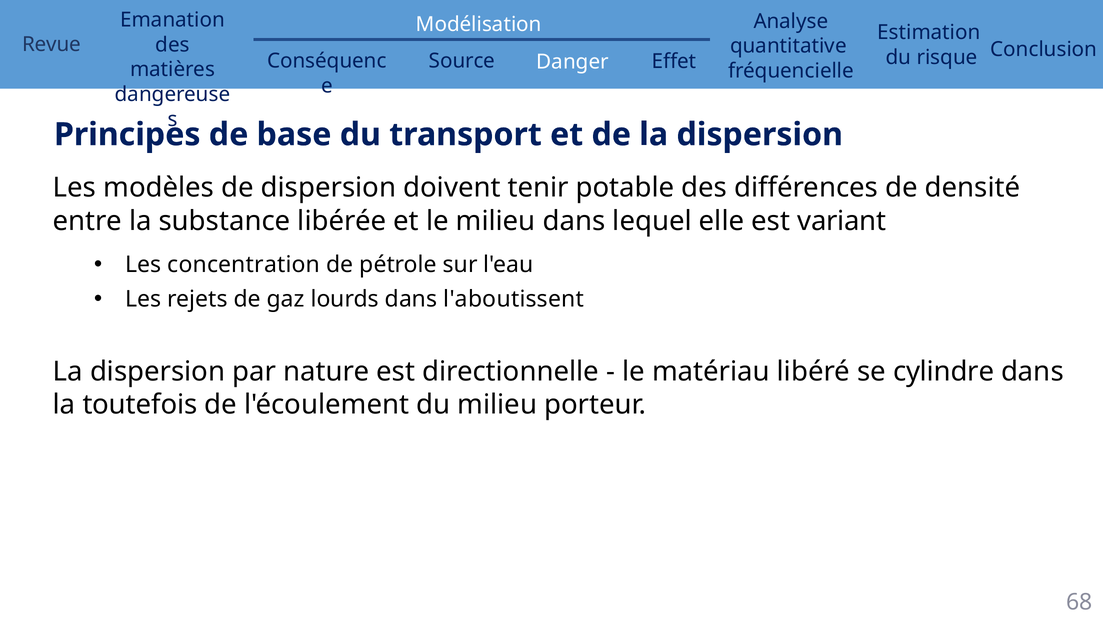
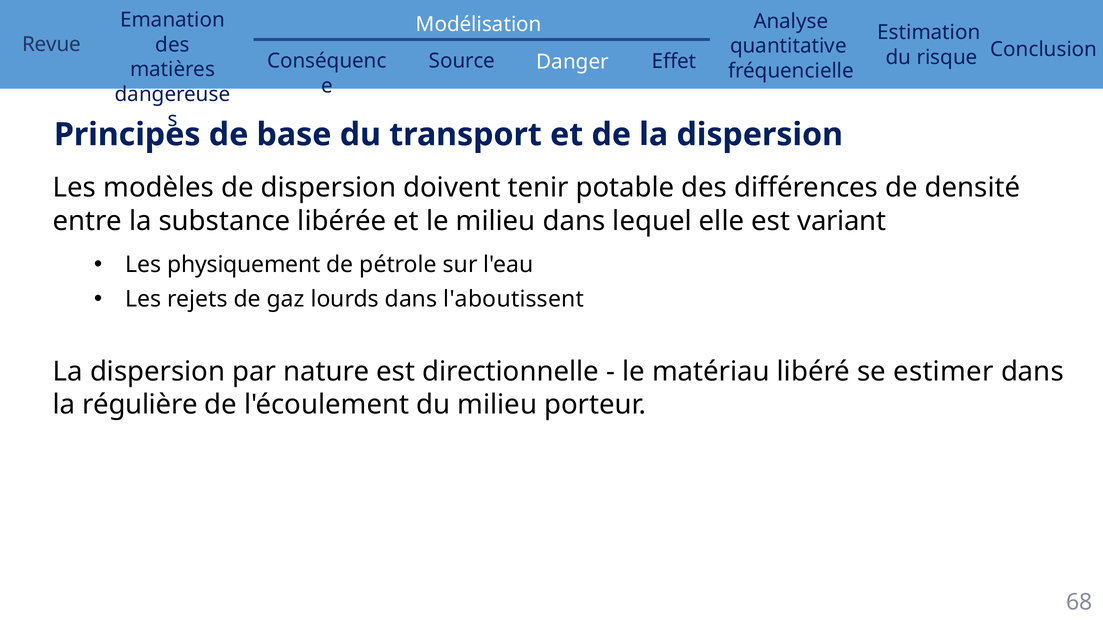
concentration: concentration -> physiquement (244, 265)
cylindre: cylindre -> estimer (943, 371)
toutefois: toutefois -> régulière (140, 404)
